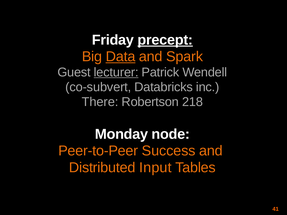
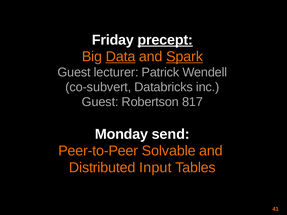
Spark underline: none -> present (185, 57)
lecturer underline: present -> none (116, 72)
There: There -> Guest (100, 102)
218: 218 -> 817 (193, 102)
node: node -> send (171, 134)
Success: Success -> Solvable (169, 151)
